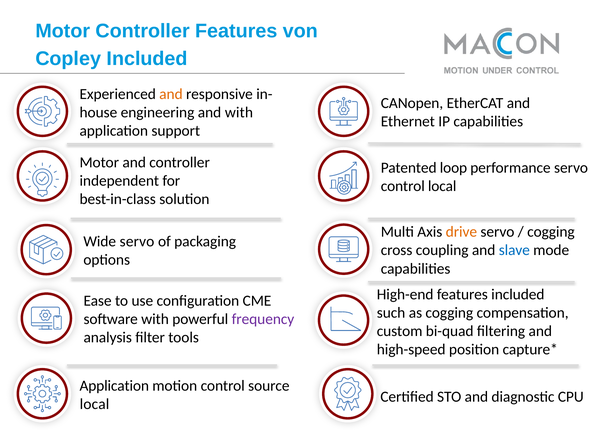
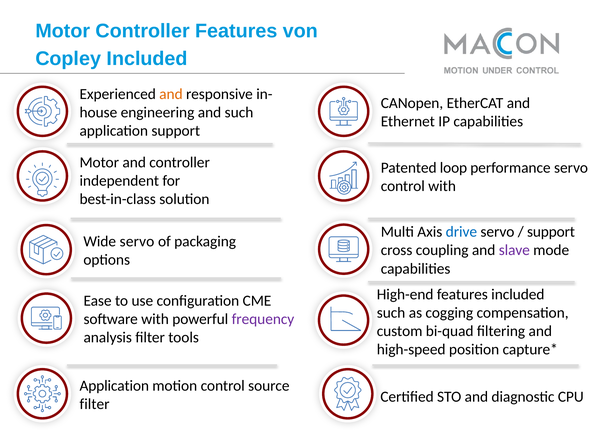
and with: with -> such (239, 112)
control local: local -> with (442, 186)
drive colour: orange -> blue (461, 232)
cogging: cogging -> support (551, 232)
slave colour: blue -> purple (514, 250)
local: local -> filter (95, 404)
